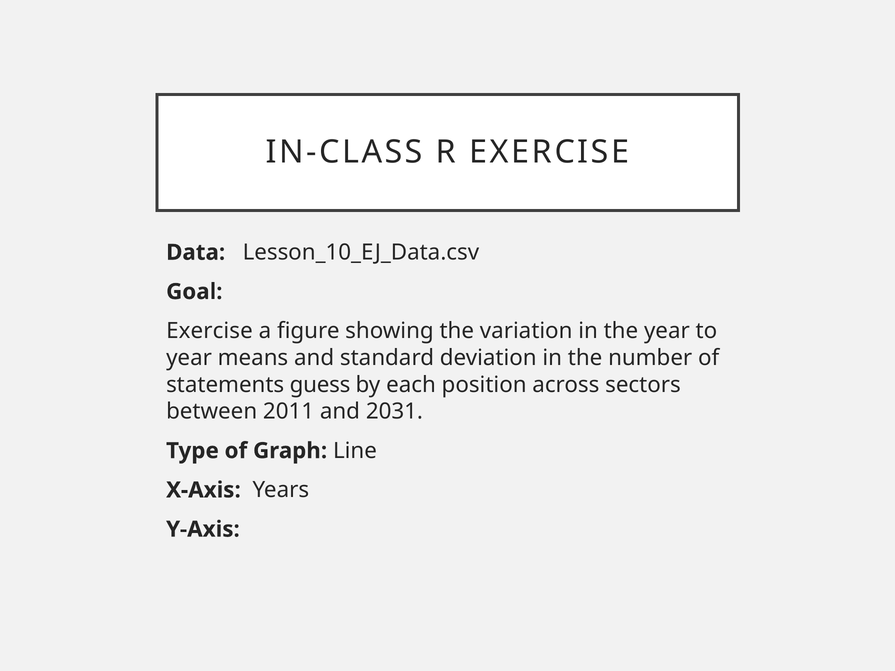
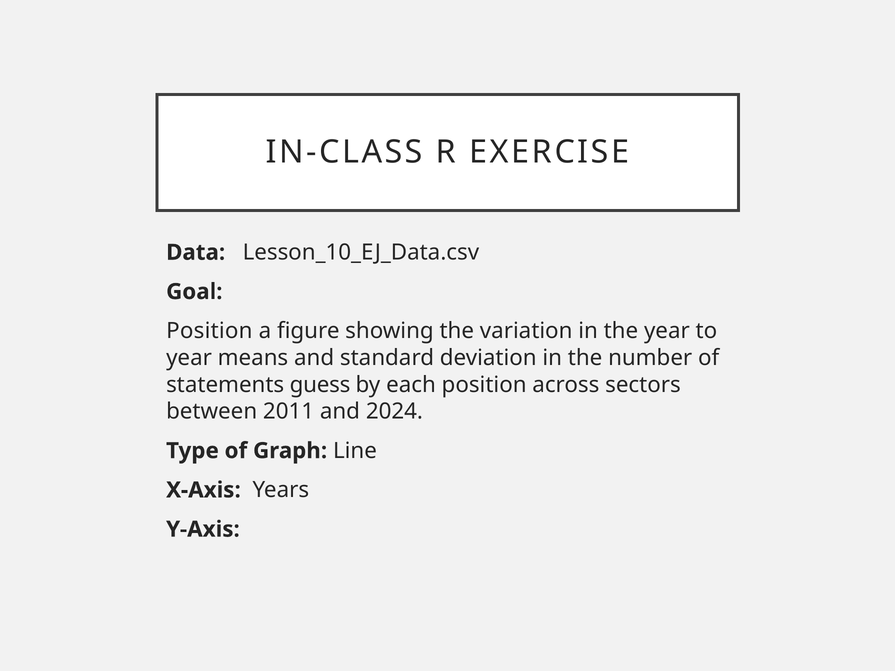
Exercise: Exercise -> Position (209, 331)
2031: 2031 -> 2024 (394, 412)
